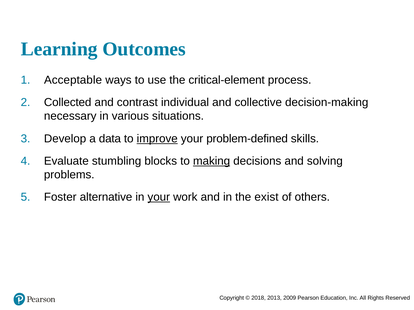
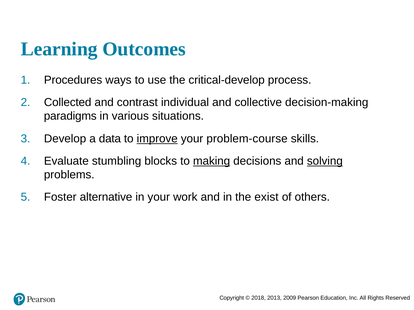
Acceptable: Acceptable -> Procedures (73, 80)
critical-element: critical-element -> critical-develop (227, 80)
necessary: necessary -> paradigms (70, 116)
problem-defined: problem-defined -> problem-course (247, 139)
solving underline: none -> present (325, 161)
your underline: present -> none (159, 197)
